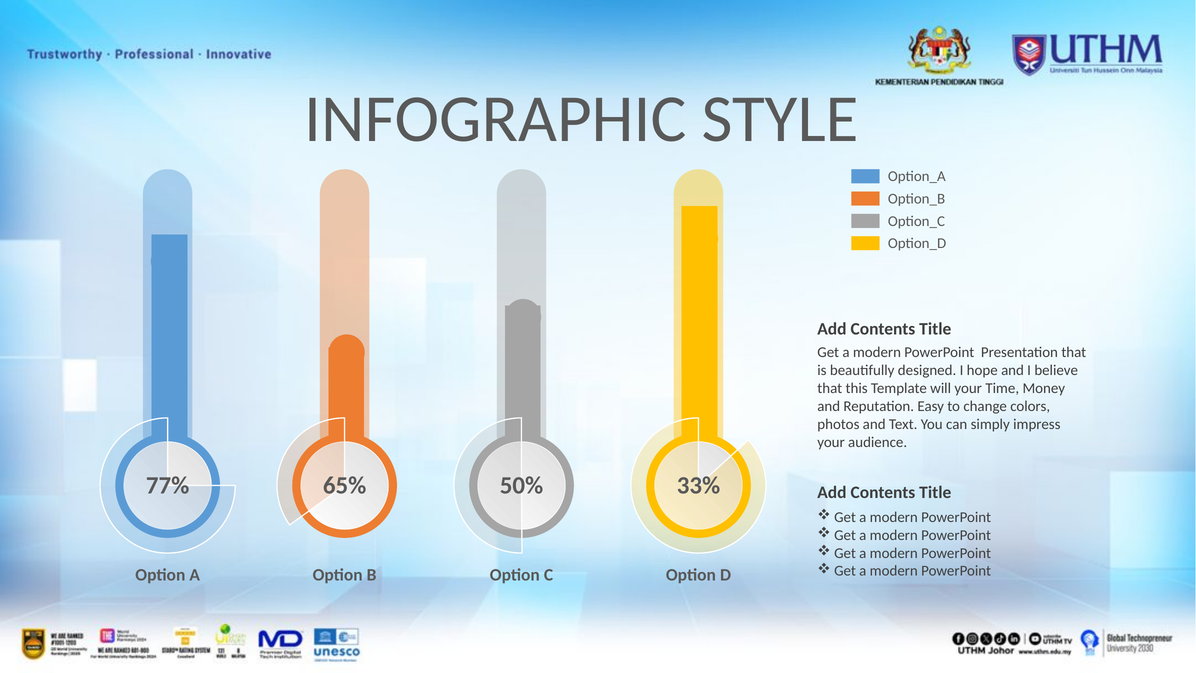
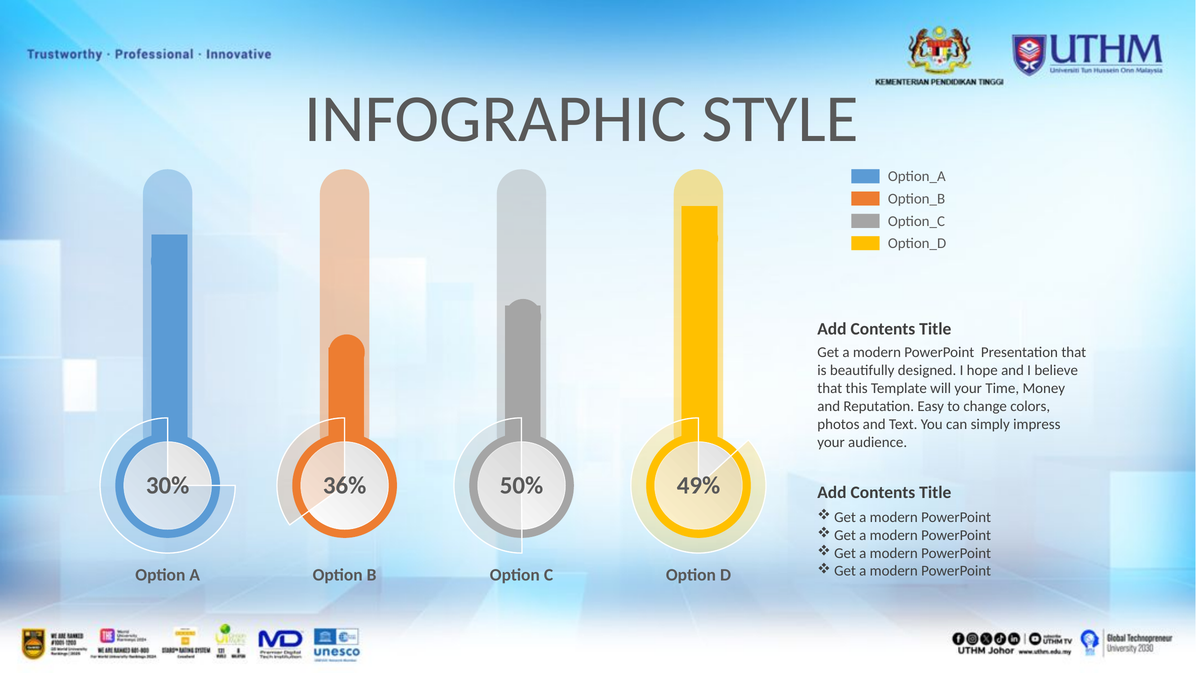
77%: 77% -> 30% (168, 485)
65%: 65% -> 36% (345, 485)
33%: 33% -> 49% (698, 485)
